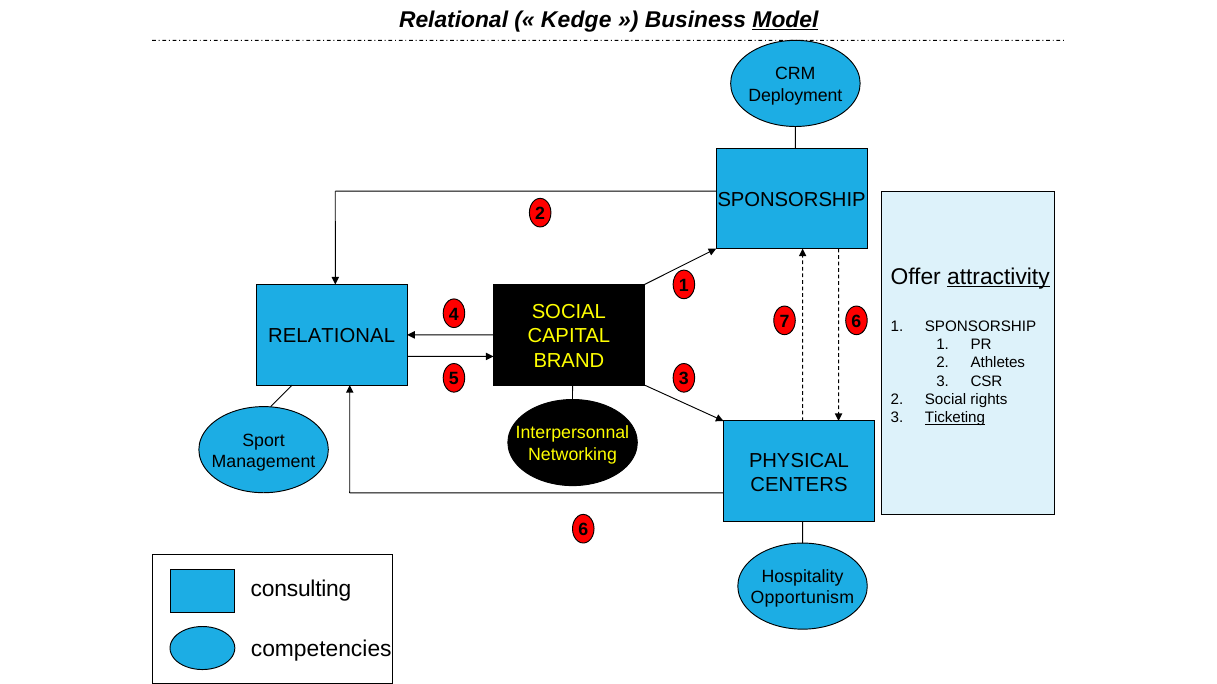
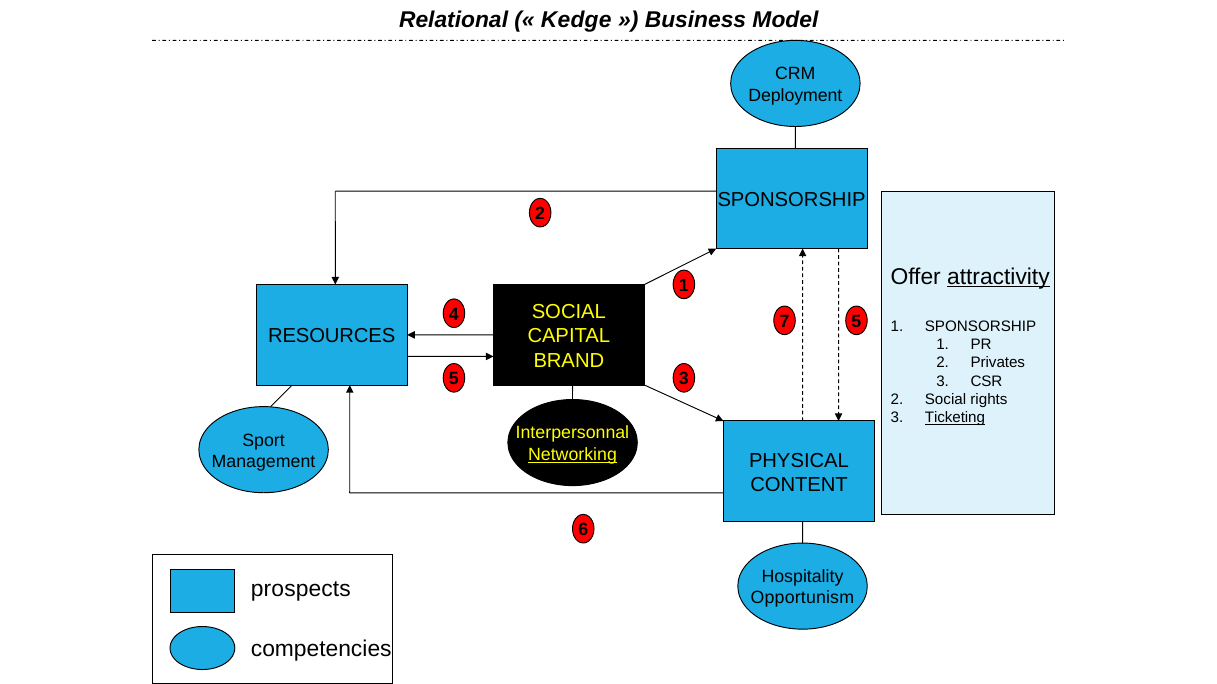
Model underline: present -> none (785, 20)
7 6: 6 -> 5 (856, 322)
RELATIONAL: RELATIONAL -> RESOURCES (332, 336)
Athletes: Athletes -> Privates (998, 363)
Networking underline: none -> present (572, 455)
CENTERS: CENTERS -> CONTENT (799, 485)
consulting: consulting -> prospects (301, 589)
